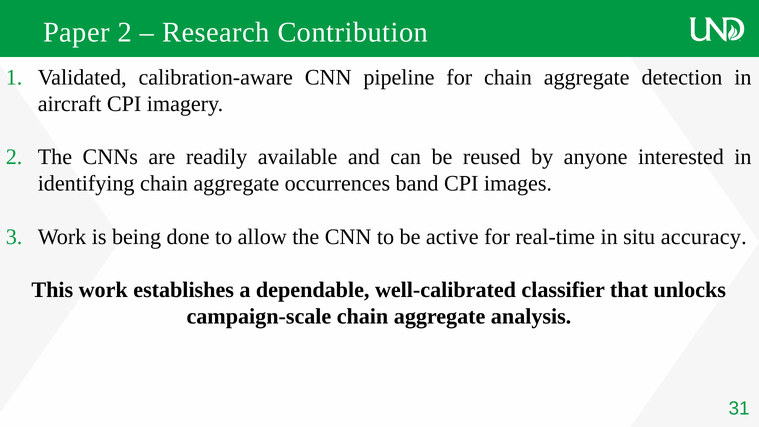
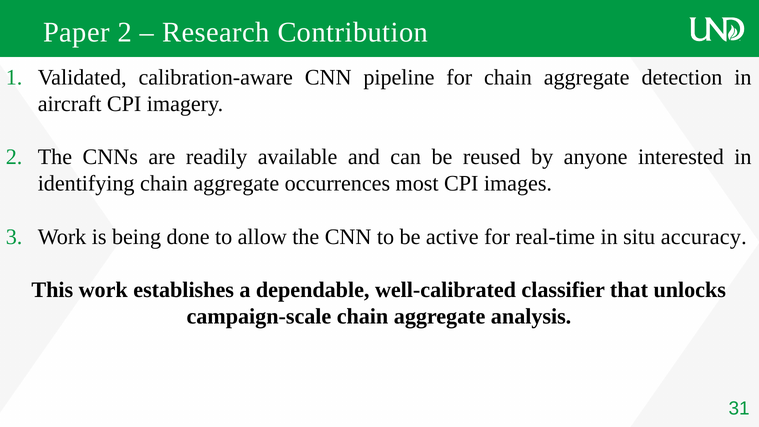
band: band -> most (417, 184)
